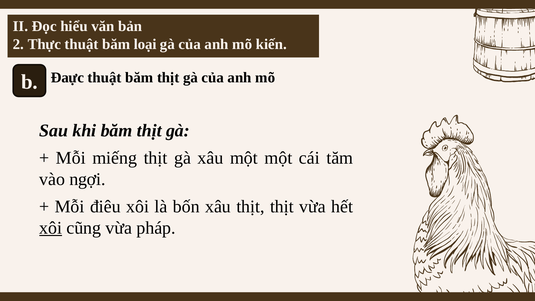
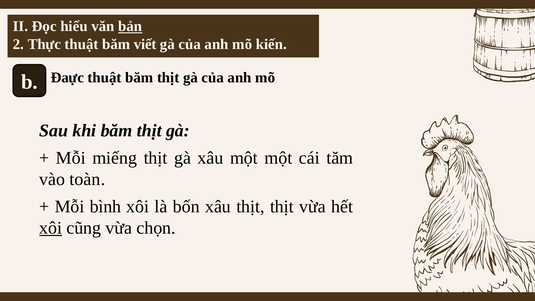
bản underline: none -> present (130, 26)
loại: loại -> viết (145, 44)
ngợi: ngợi -> toàn (87, 179)
điêu: điêu -> bình (105, 207)
pháp: pháp -> chọn (156, 228)
